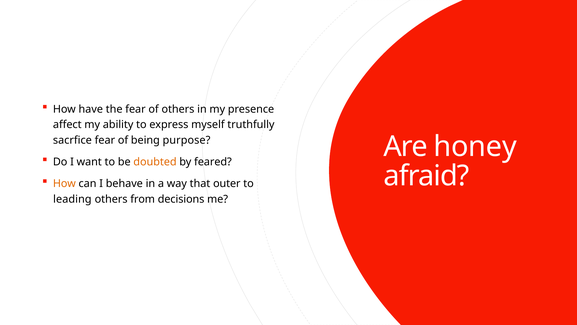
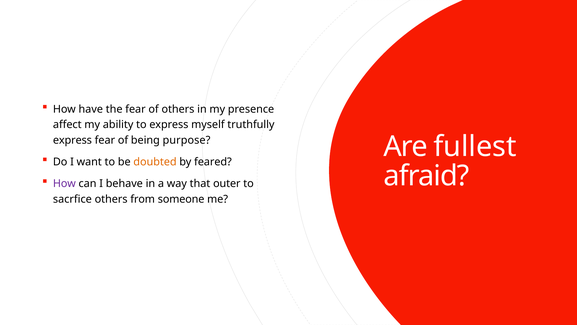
sacrfice: sacrfice -> express (72, 140)
honey: honey -> fullest (475, 146)
How colour: orange -> purple (64, 183)
leading: leading -> sacrfice (72, 199)
decisions: decisions -> someone (181, 199)
